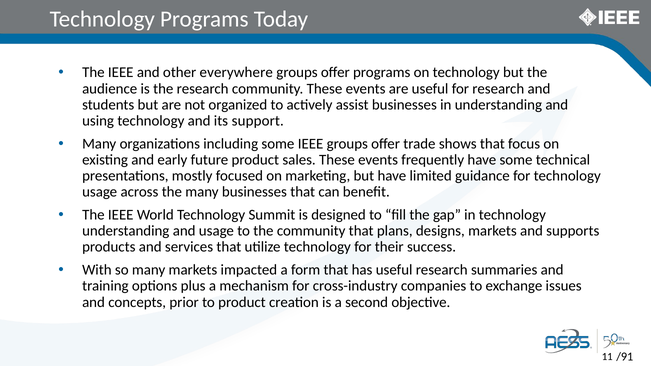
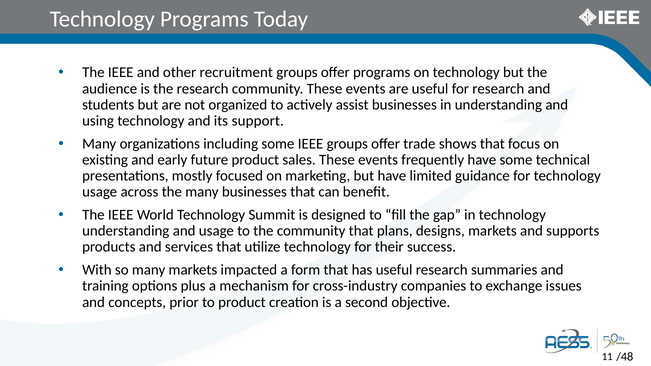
everywhere: everywhere -> recruitment (236, 73)
/91: /91 -> /48 (625, 357)
